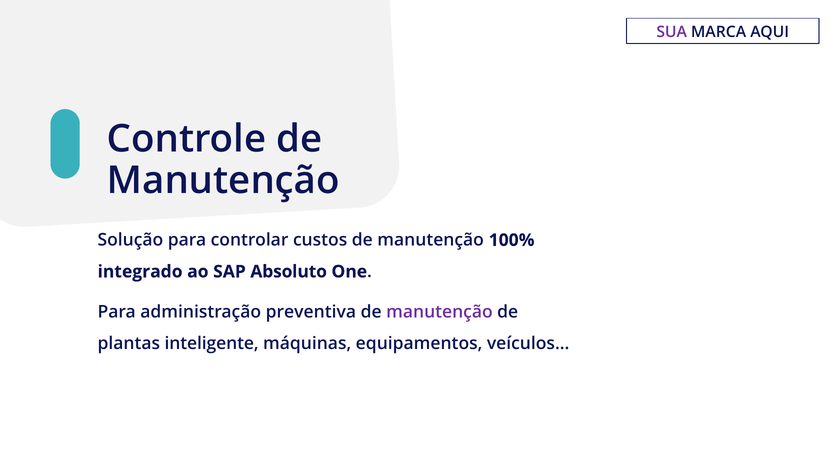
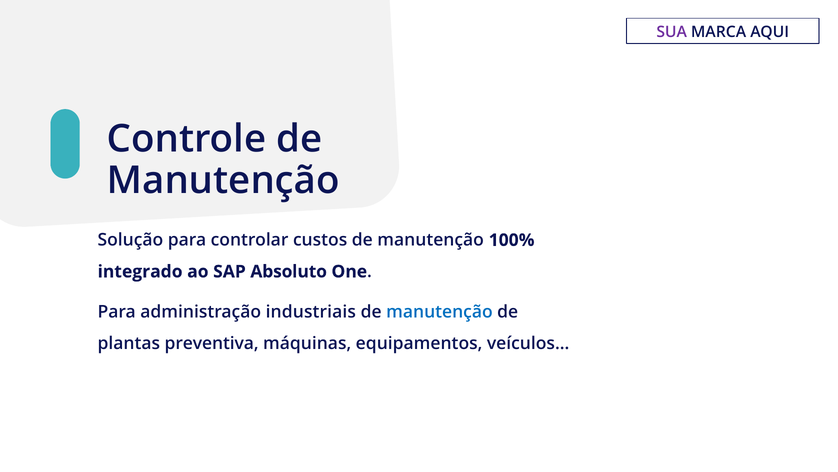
preventiva: preventiva -> industriais (311, 311)
manutenção colour: purple -> blue (439, 311)
inteligente: inteligente -> preventiva (212, 343)
